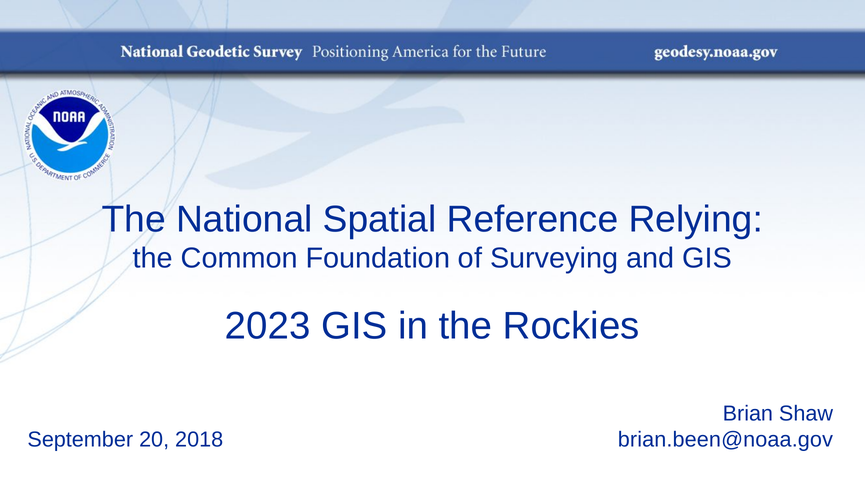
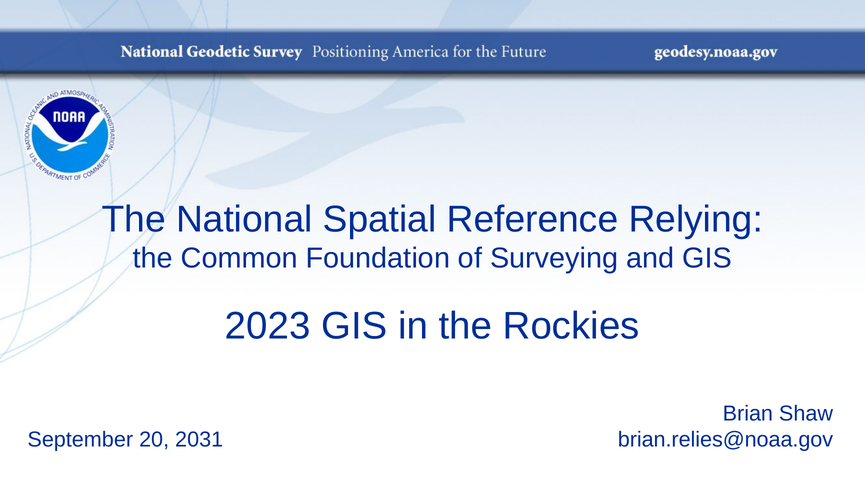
brian.been@noaa.gov: brian.been@noaa.gov -> brian.relies@noaa.gov (725, 439)
2018: 2018 -> 2031 (199, 439)
